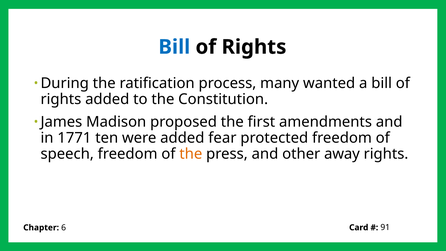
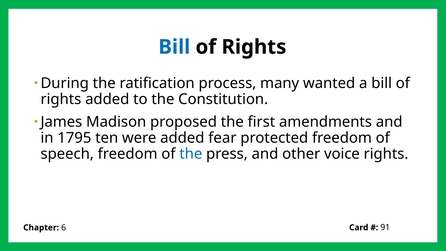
1771: 1771 -> 1795 (74, 138)
the colour: orange -> blue (191, 154)
away: away -> voice (342, 154)
